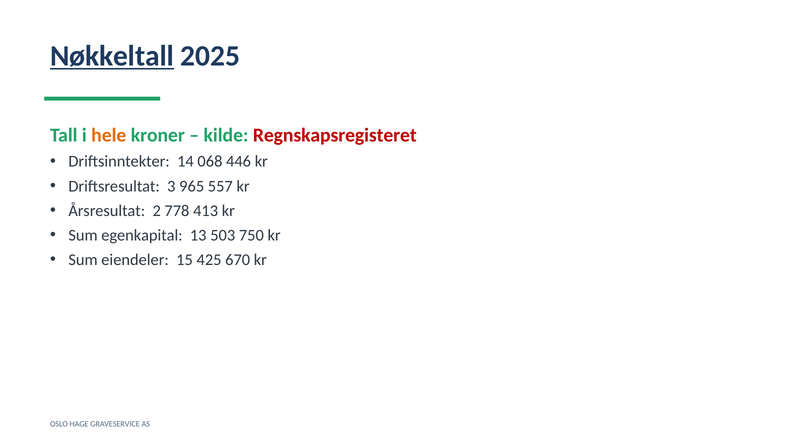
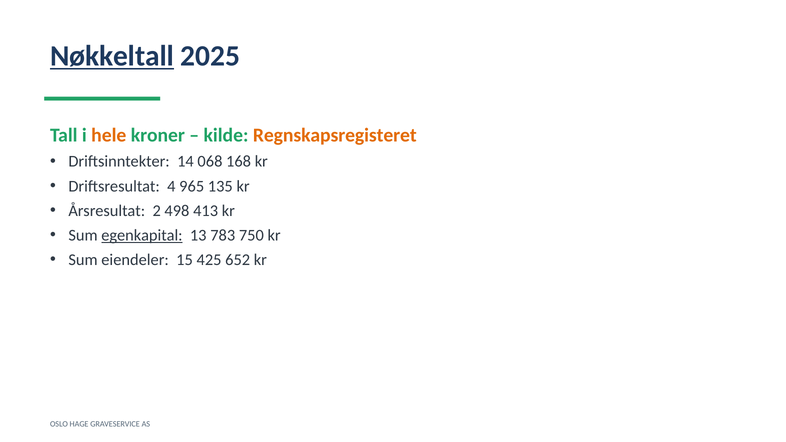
Regnskapsregisteret colour: red -> orange (335, 135)
446: 446 -> 168 (239, 162)
3: 3 -> 4 (171, 186)
557: 557 -> 135 (220, 186)
778: 778 -> 498 (177, 211)
egenkapital underline: none -> present (142, 235)
503: 503 -> 783 (223, 235)
670: 670 -> 652 (238, 260)
